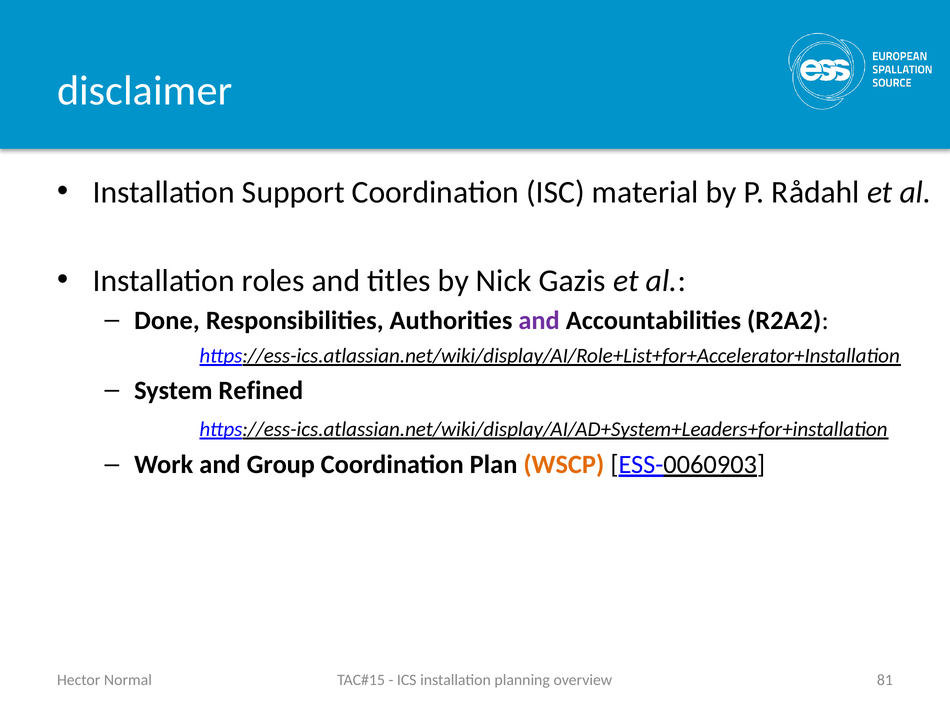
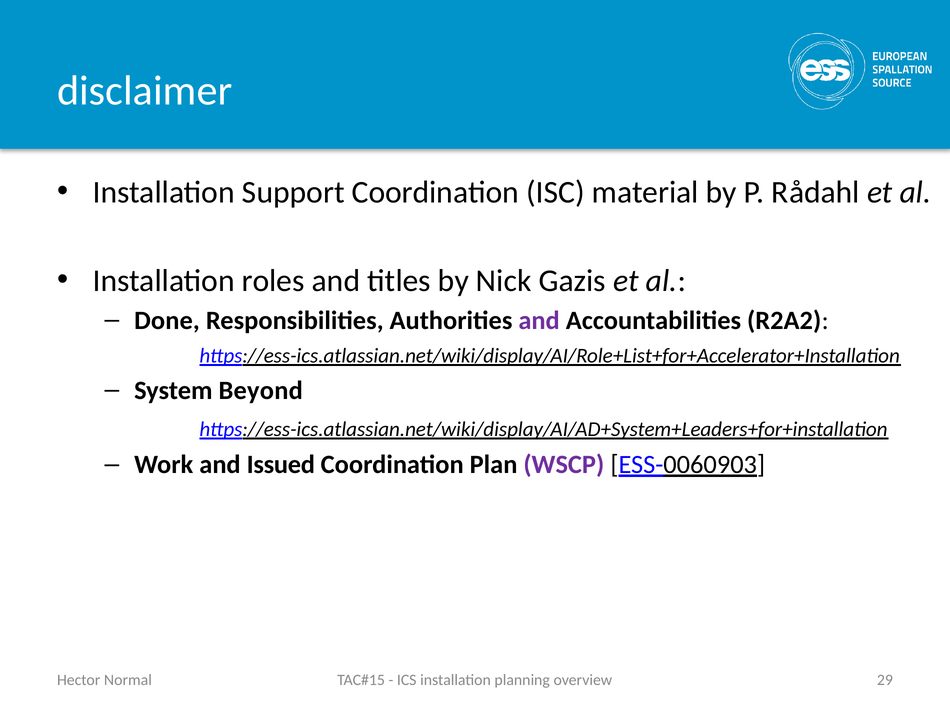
Refined: Refined -> Beyond (261, 391)
Group: Group -> Issued (281, 465)
WSCP colour: orange -> purple (564, 465)
81: 81 -> 29 (885, 680)
